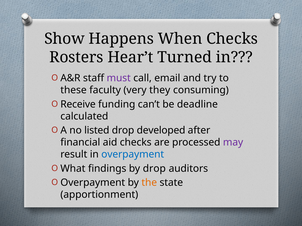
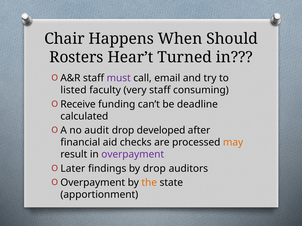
Show: Show -> Chair (64, 39)
When Checks: Checks -> Should (232, 39)
these: these -> listed (74, 90)
very they: they -> staff (160, 90)
listed: listed -> audit (97, 131)
may colour: purple -> orange (233, 143)
overpayment colour: blue -> purple (133, 155)
What: What -> Later (73, 169)
